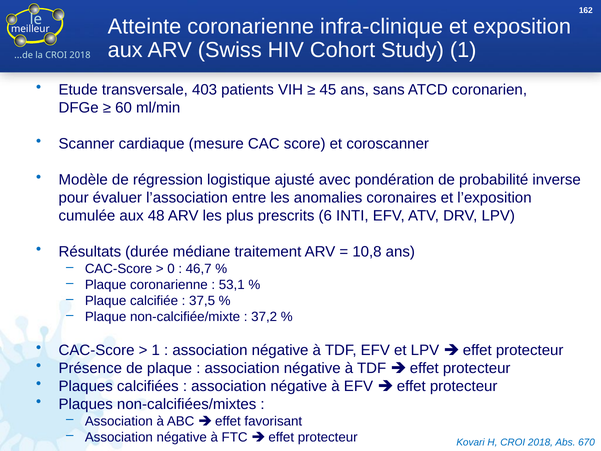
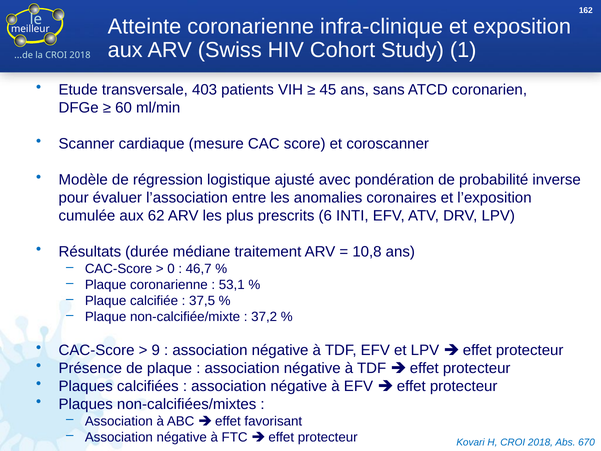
48: 48 -> 62 (156, 216)
1: 1 -> 9 (156, 350)
